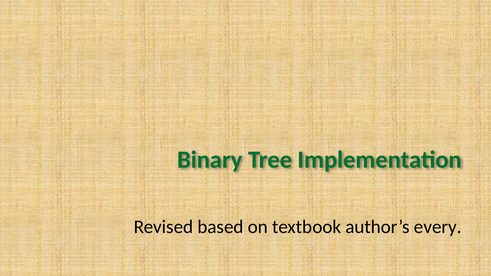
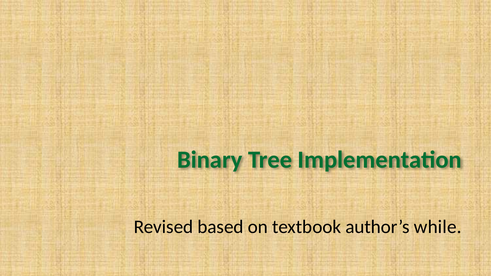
every: every -> while (438, 227)
